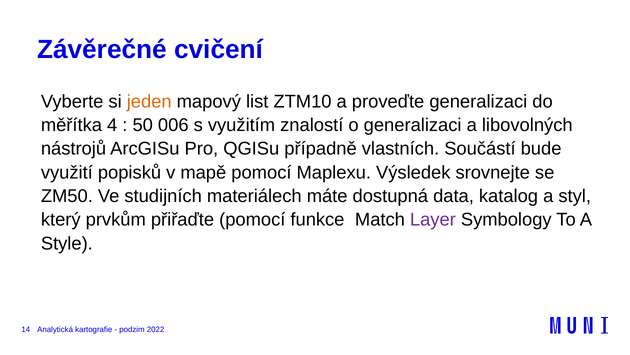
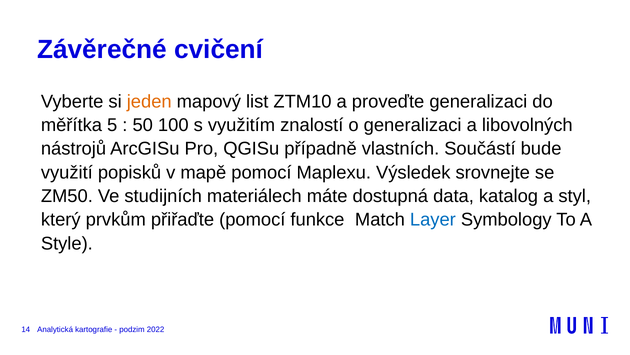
4: 4 -> 5 (112, 125)
006: 006 -> 100 (173, 125)
Layer colour: purple -> blue (433, 219)
